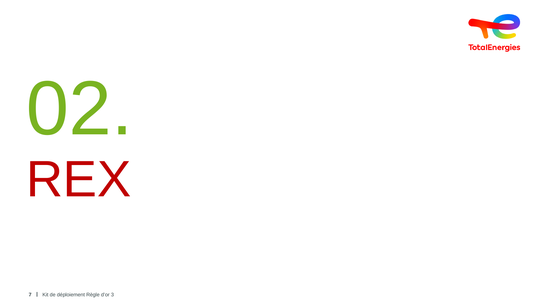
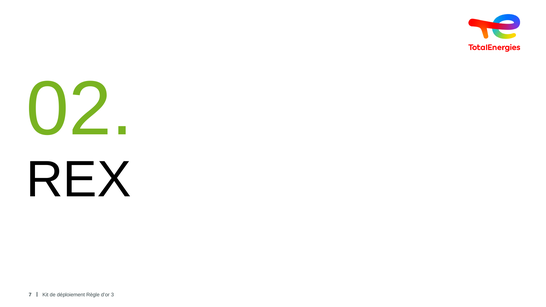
REX colour: red -> black (79, 180)
